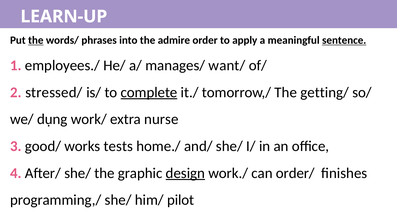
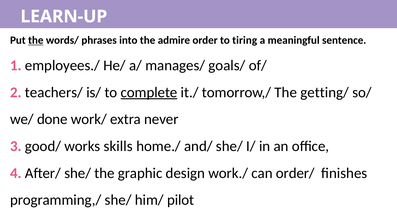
apply: apply -> tiring (245, 40)
sentence underline: present -> none (344, 40)
want/: want/ -> goals/ (227, 65)
stressed/: stressed/ -> teachers/ (54, 92)
dụng: dụng -> done (52, 119)
nurse: nurse -> never (161, 119)
tests: tests -> skills (118, 146)
design underline: present -> none (185, 173)
